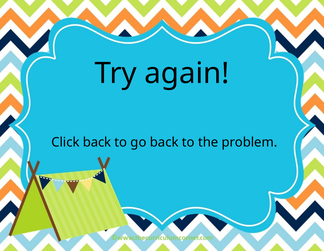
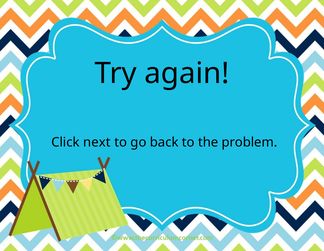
Click back: back -> next (97, 142)
